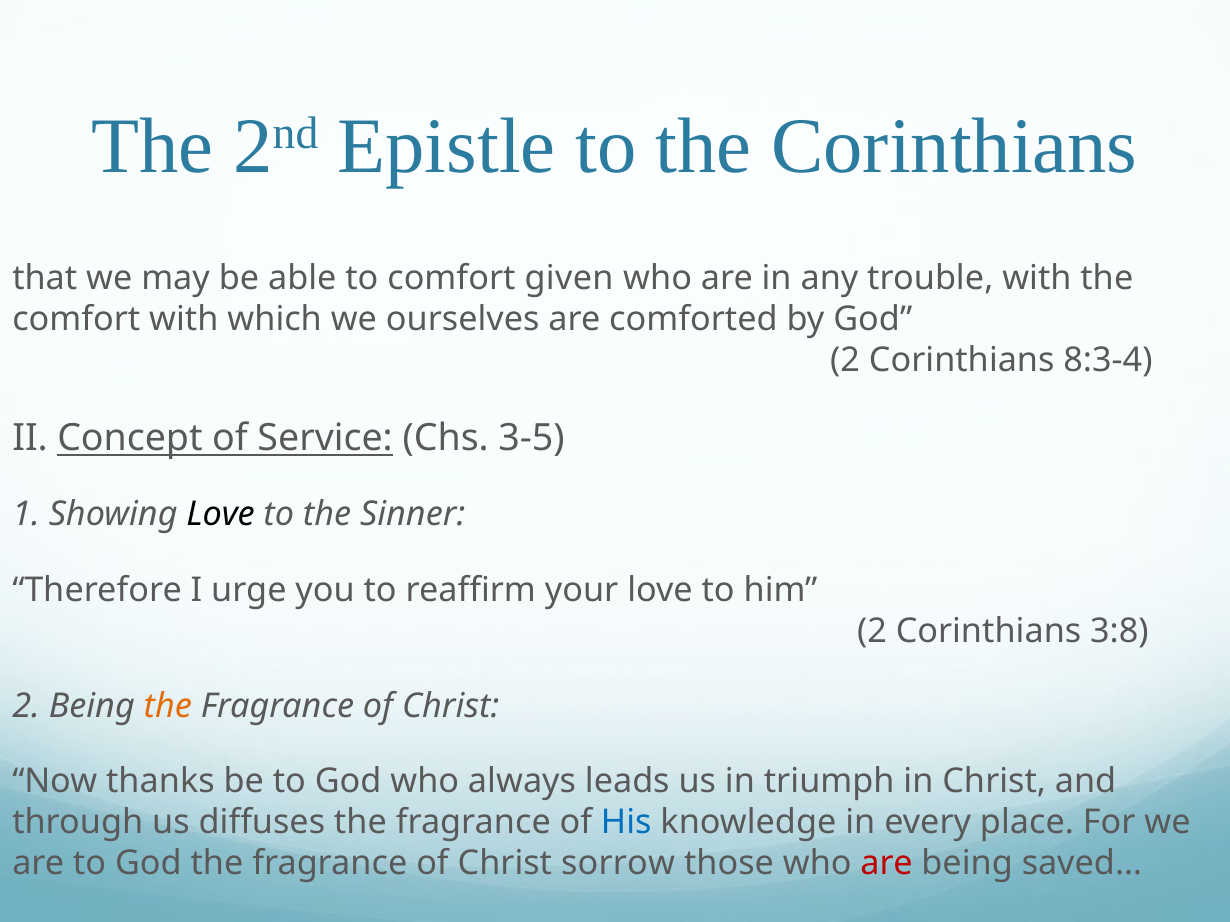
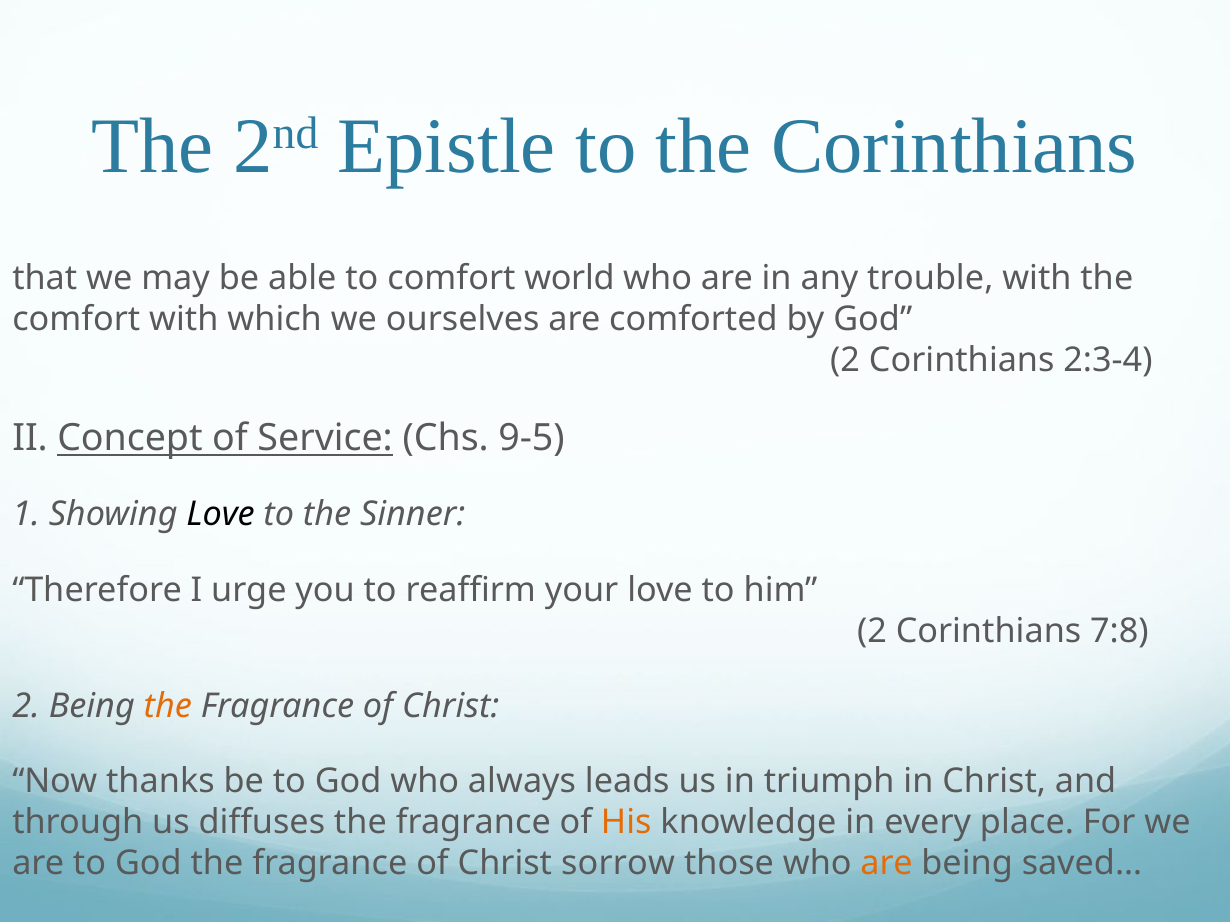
given: given -> world (569, 278)
8:3-4: 8:3-4 -> 2:3-4 (1108, 361)
3-5: 3-5 -> 9-5 (532, 438)
3:8: 3:8 -> 7:8 (1119, 631)
His colour: blue -> orange (626, 823)
are colour: red -> orange (887, 864)
